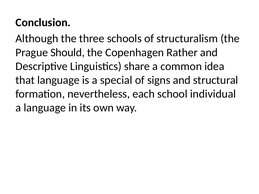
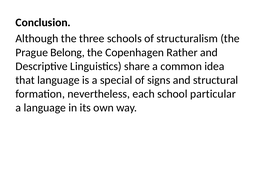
Should: Should -> Belong (68, 52)
individual: individual -> particular (213, 94)
